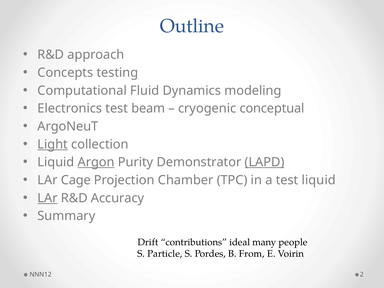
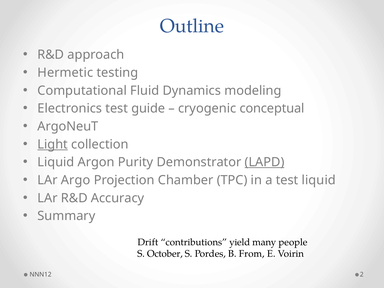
Concepts: Concepts -> Hermetic (65, 73)
beam: beam -> guide (148, 108)
Argon underline: present -> none (96, 162)
Cage: Cage -> Argo (76, 180)
LAr underline: present -> none (48, 198)
ideal: ideal -> yield (240, 242)
Particle: Particle -> October (165, 254)
